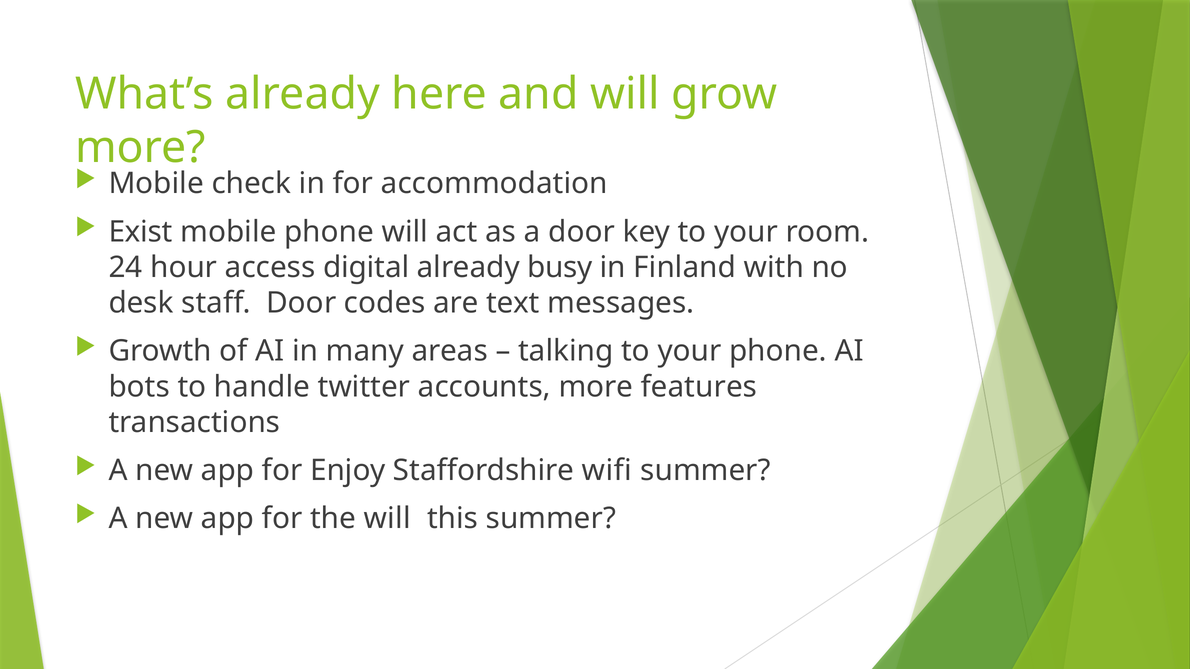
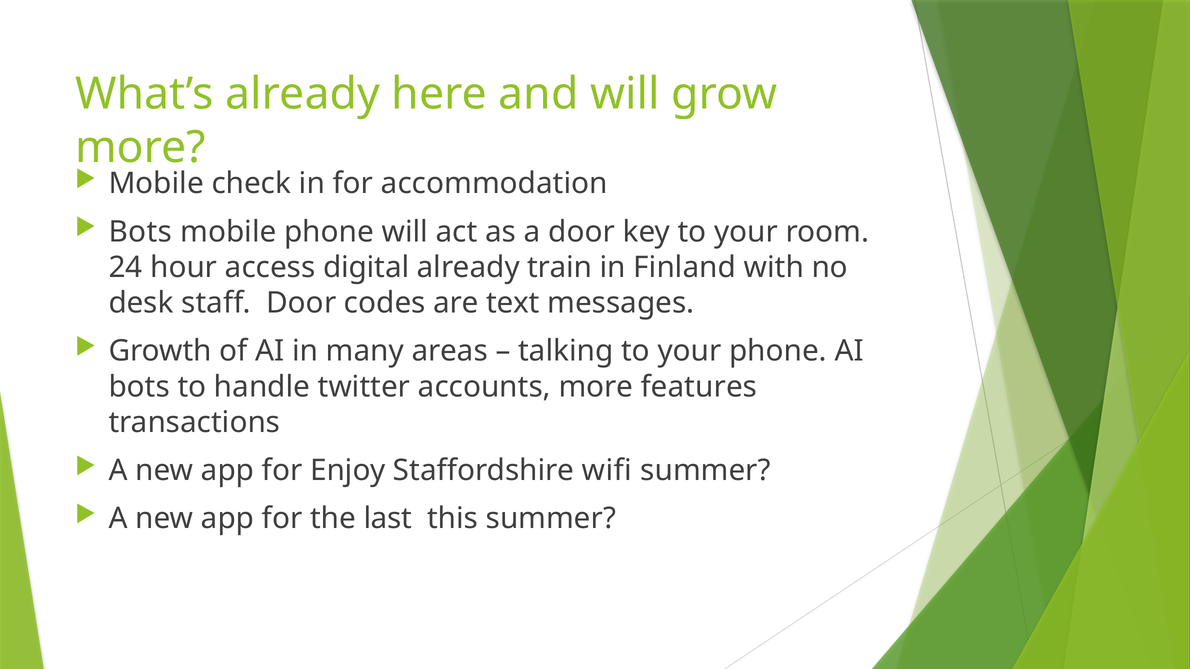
Exist: Exist -> Bots (140, 232)
busy: busy -> train (560, 268)
the will: will -> last (388, 519)
